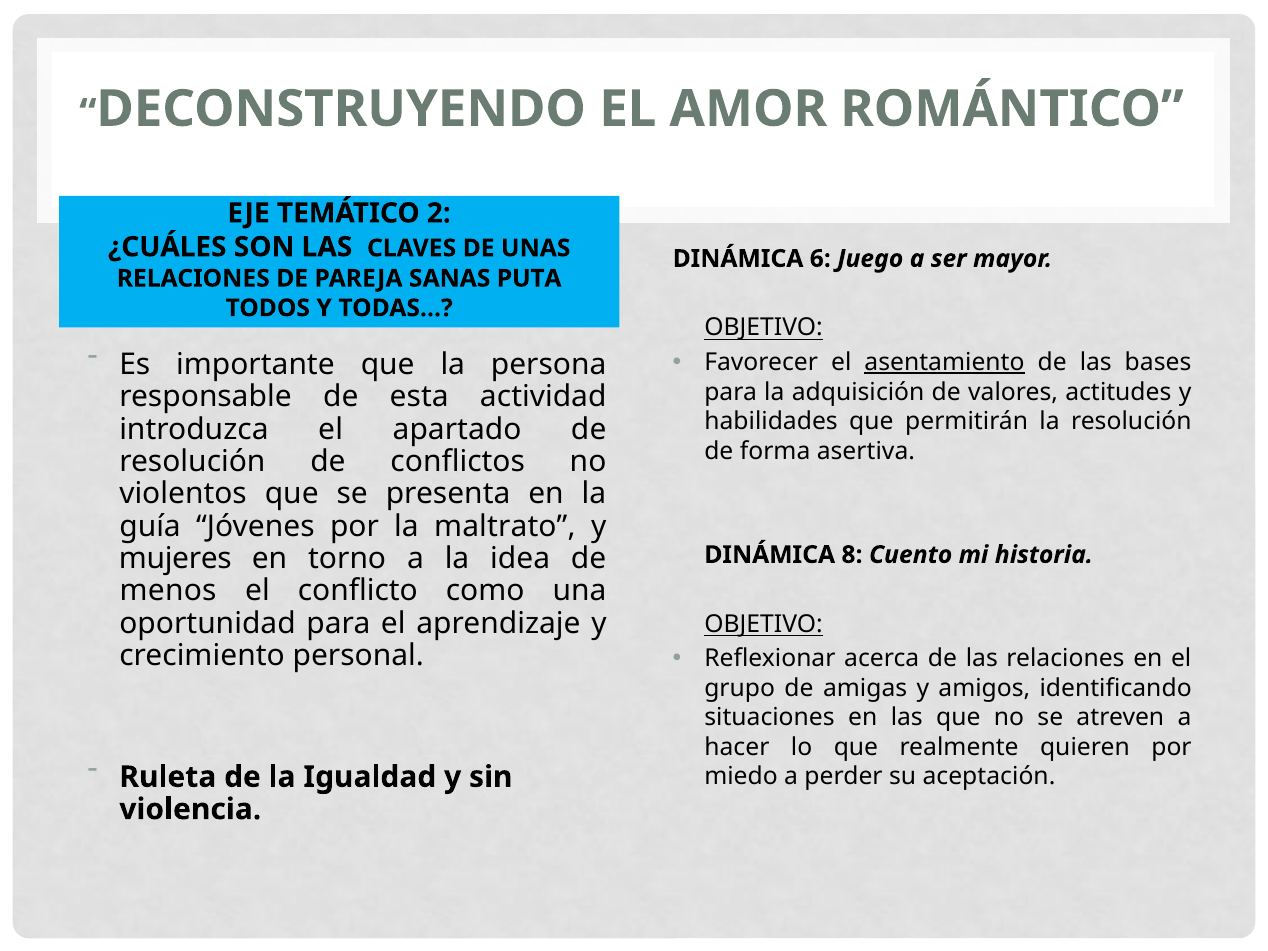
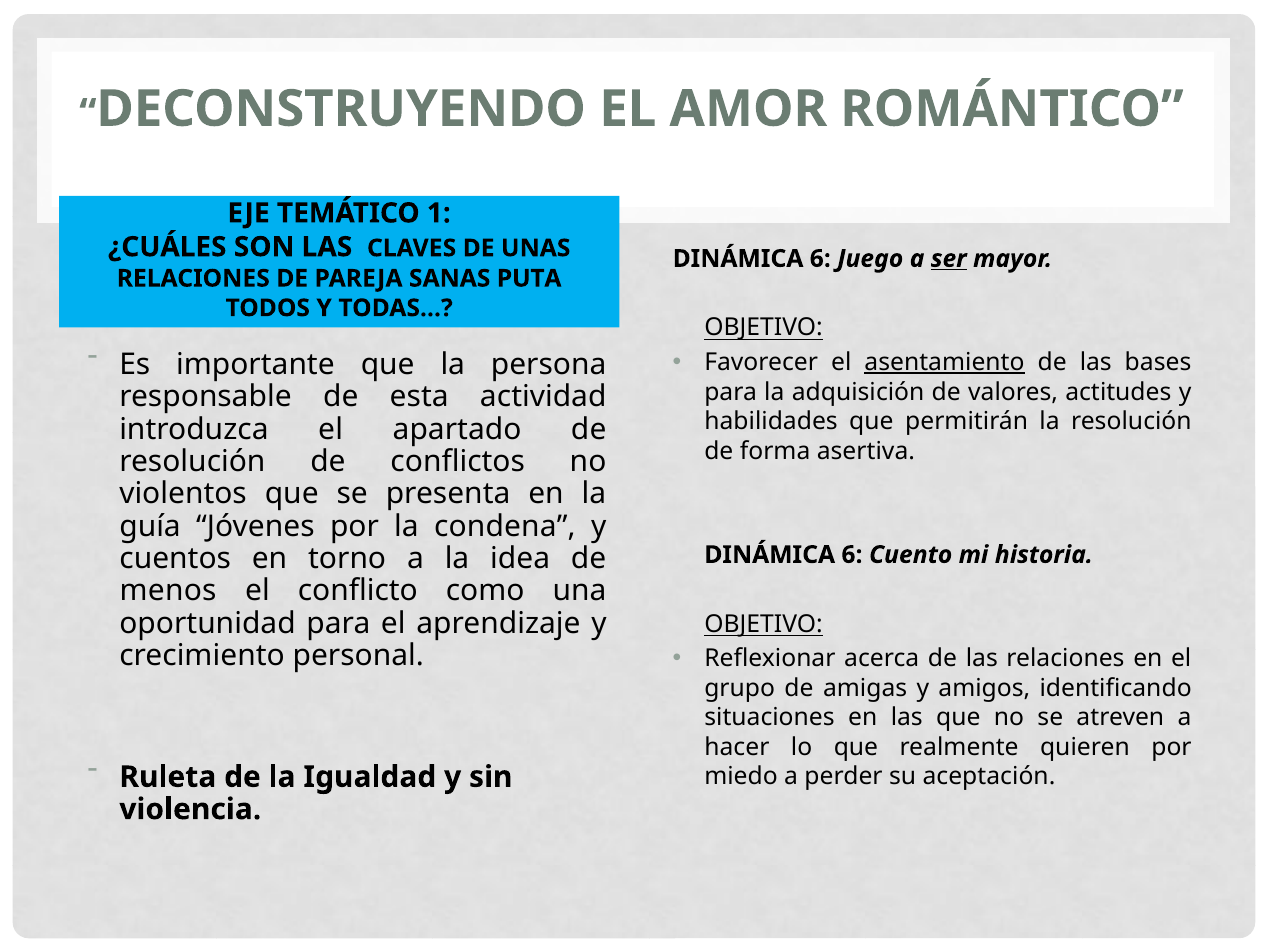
2: 2 -> 1 (439, 213)
ser underline: none -> present (949, 259)
maltrato: maltrato -> condena (505, 526)
mujeres: mujeres -> cuentos (175, 559)
8: 8 -> 6 (852, 555)
